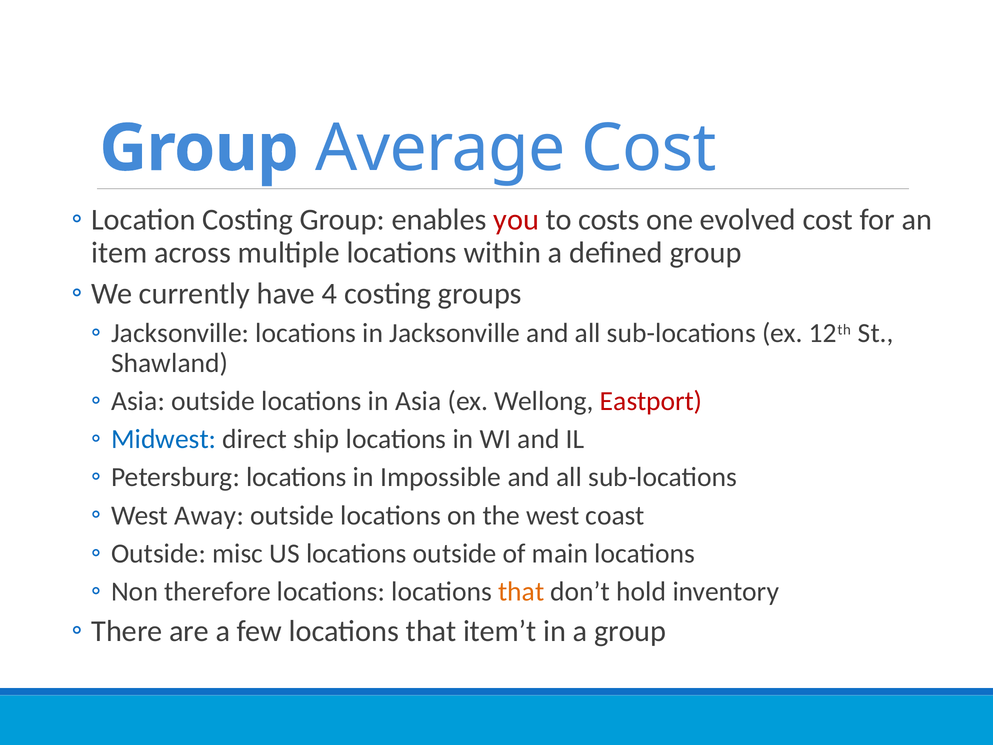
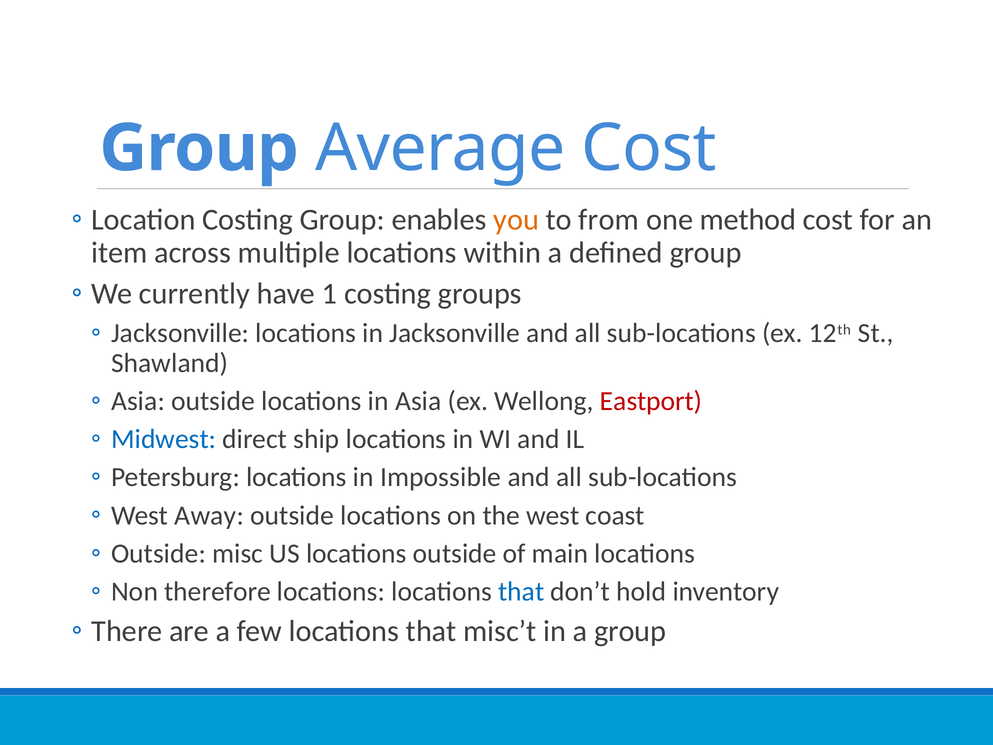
you colour: red -> orange (516, 220)
costs: costs -> from (609, 220)
evolved: evolved -> method (748, 220)
4: 4 -> 1 (330, 294)
that colour: orange -> blue (521, 591)
item’t: item’t -> misc’t (500, 631)
